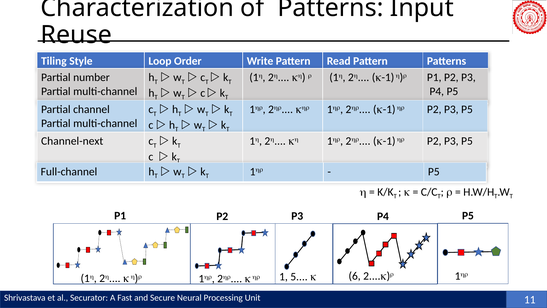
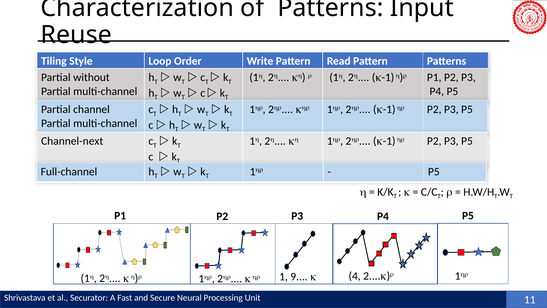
number: number -> without (91, 77)
6: 6 -> 4 (355, 276)
5: 5 -> 9 (299, 277)
